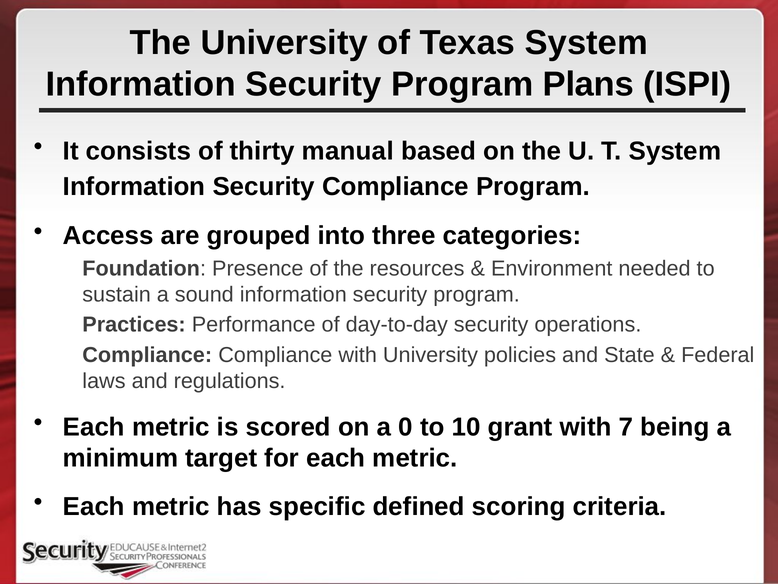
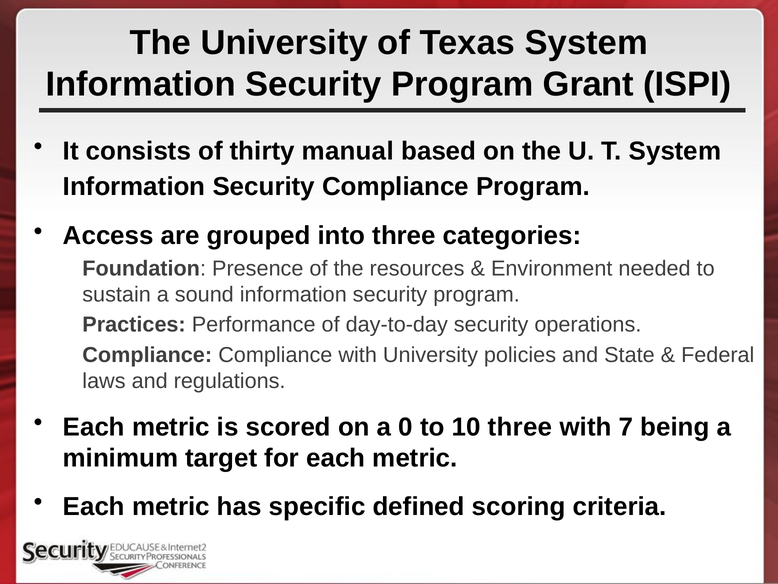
Plans: Plans -> Grant (588, 84)
10 grant: grant -> three (520, 427)
